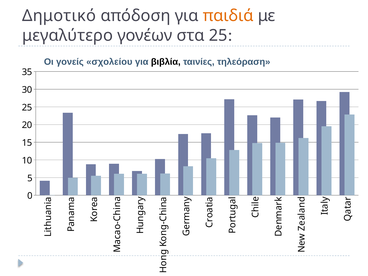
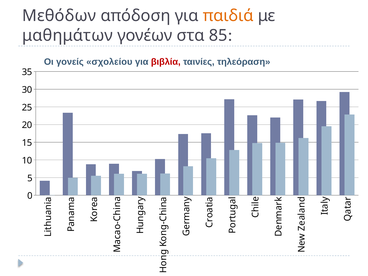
Δημοτικό: Δημοτικό -> Μεθόδων (59, 16)
μεγαλύτερο: μεγαλύτερο -> μαθημάτων (67, 35)
στα 25: 25 -> 85 (218, 35)
βιβλία colour: black -> red (166, 62)
